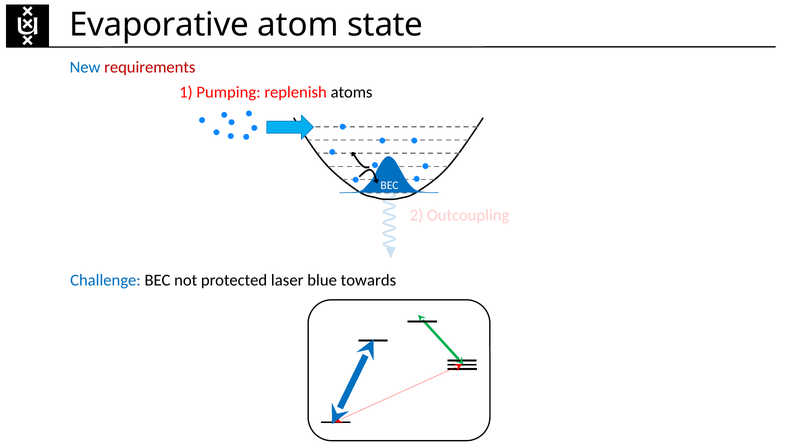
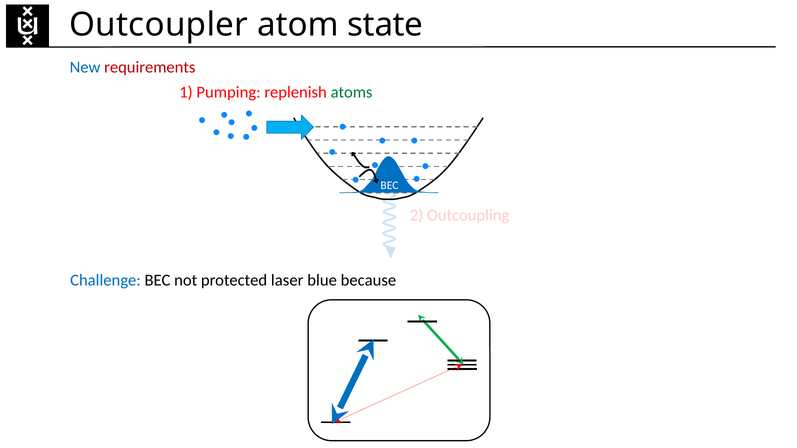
Evaporative: Evaporative -> Outcoupler (159, 25)
atoms colour: black -> green (352, 92)
towards: towards -> because (368, 280)
